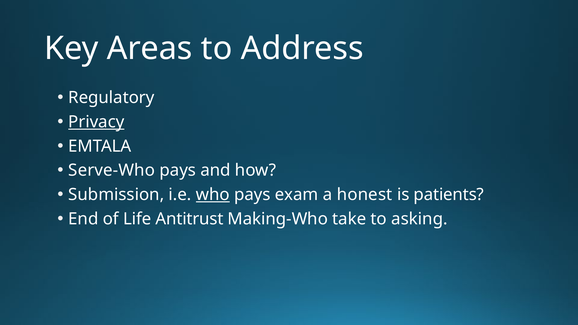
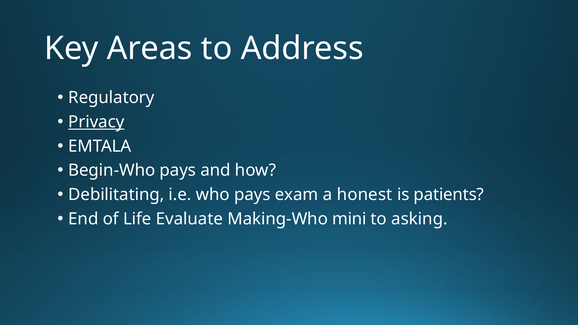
Serve-Who: Serve-Who -> Begin-Who (112, 170)
Submission: Submission -> Debilitating (116, 195)
who underline: present -> none (213, 195)
Antitrust: Antitrust -> Evaluate (189, 219)
take: take -> mini (349, 219)
